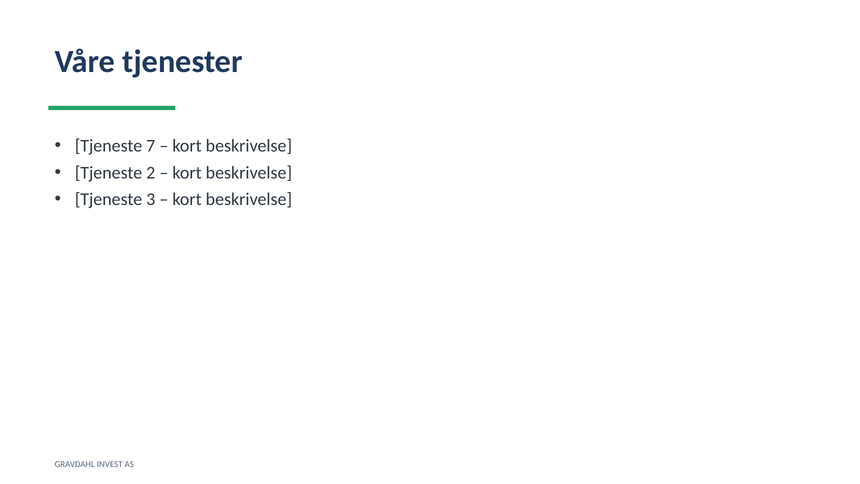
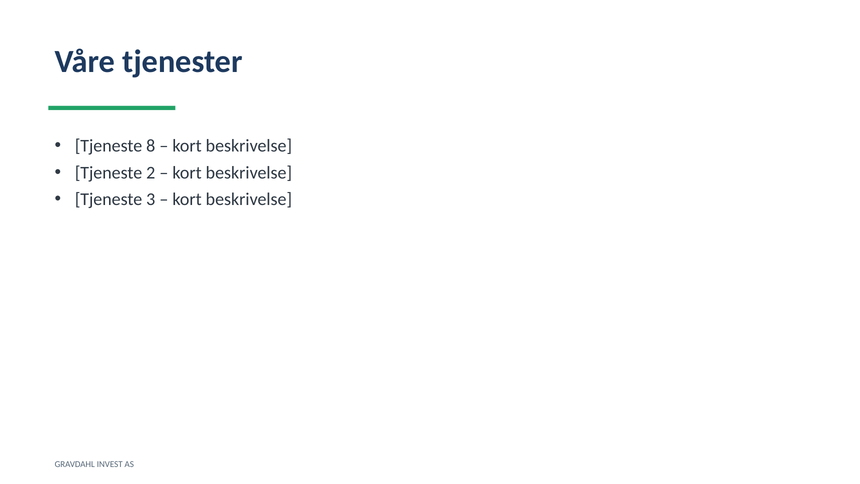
7: 7 -> 8 (151, 146)
